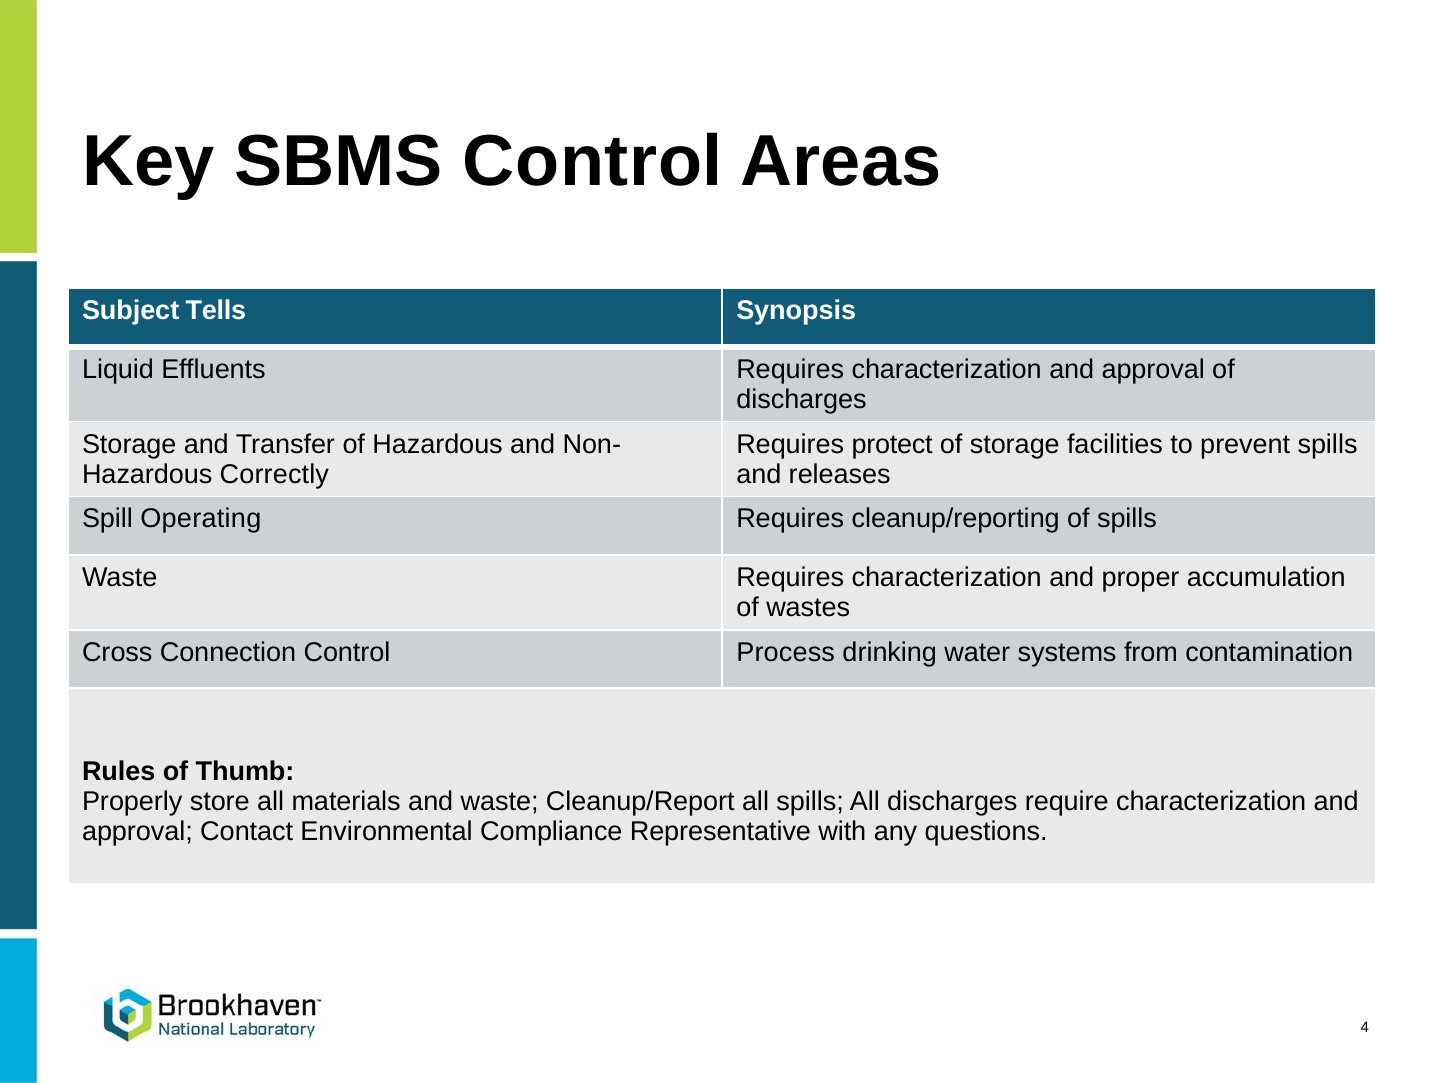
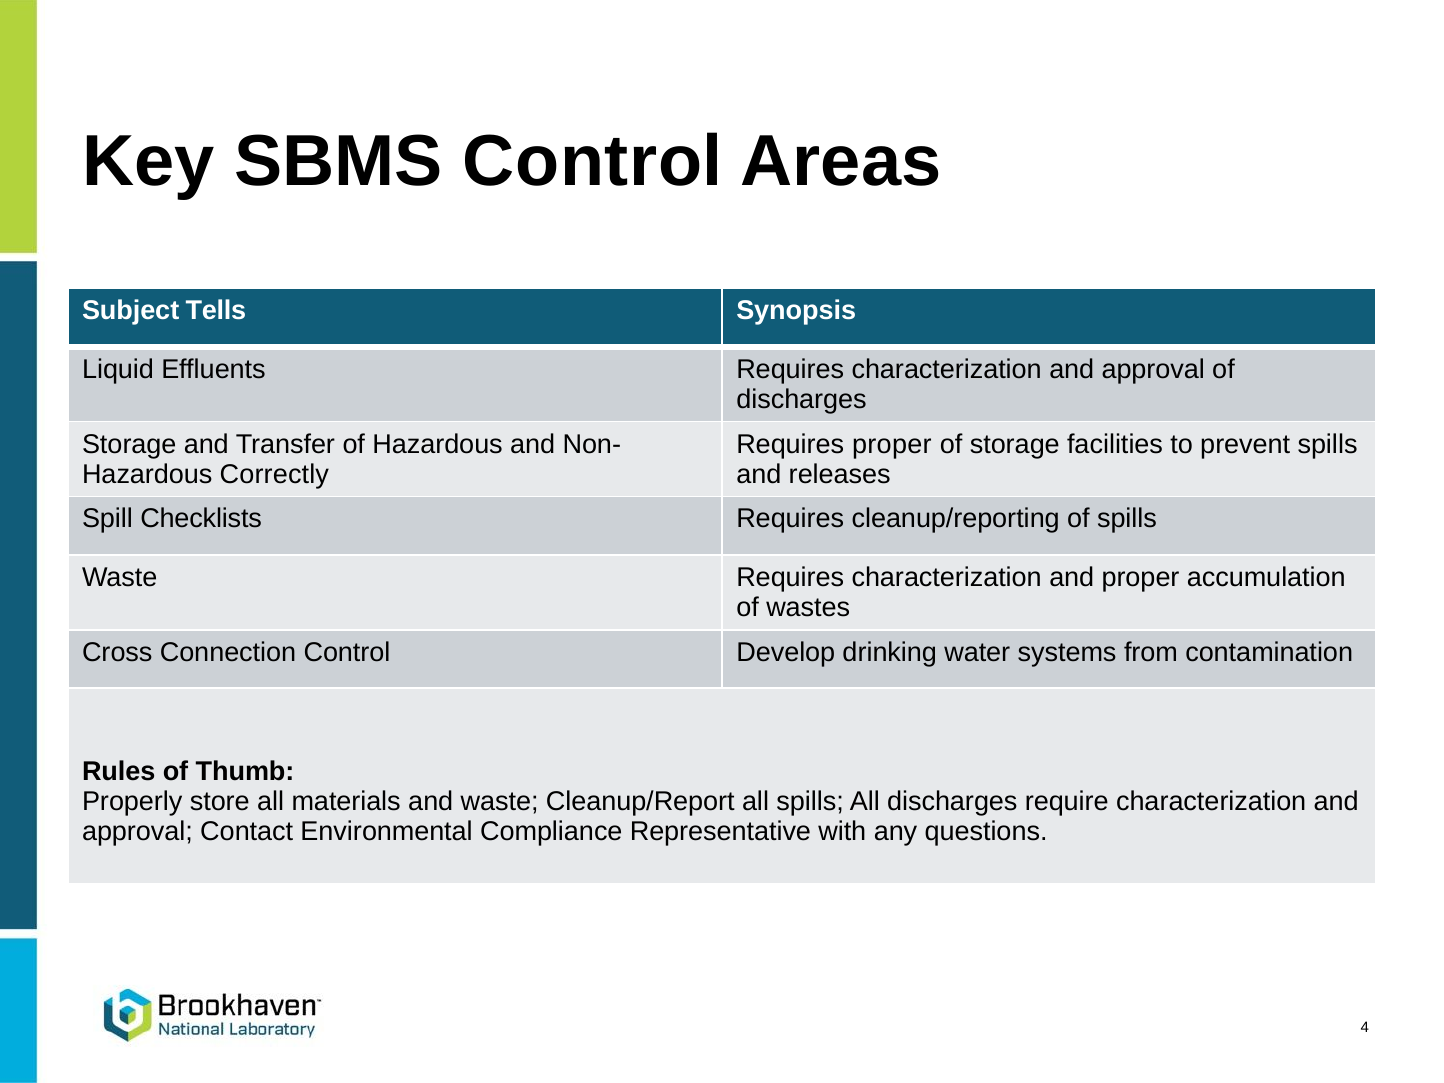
Requires protect: protect -> proper (892, 444)
Operating: Operating -> Checklists (201, 519)
Process: Process -> Develop (786, 652)
